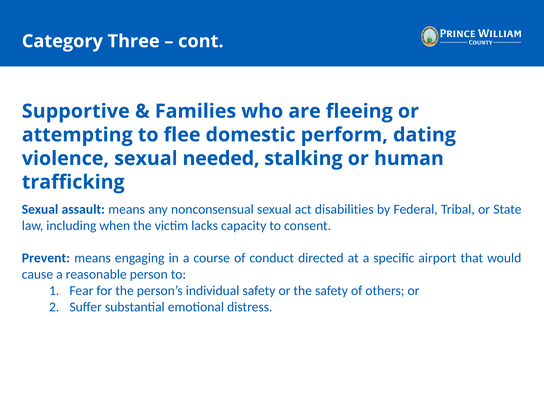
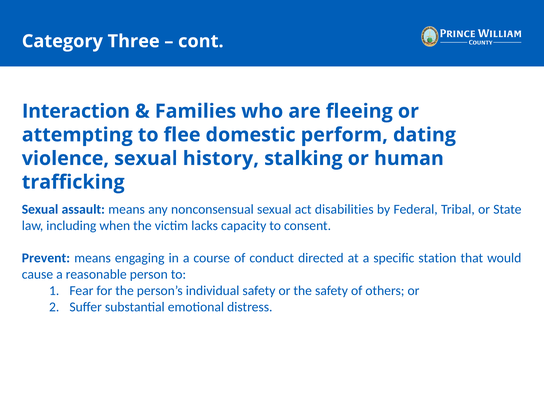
Supportive: Supportive -> Interaction (76, 111)
needed: needed -> history (221, 158)
airport: airport -> station (437, 258)
